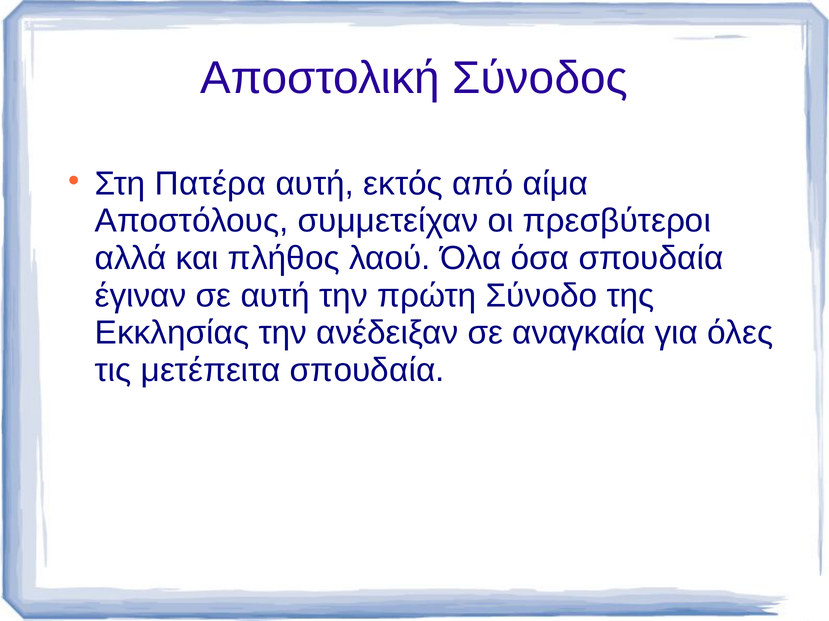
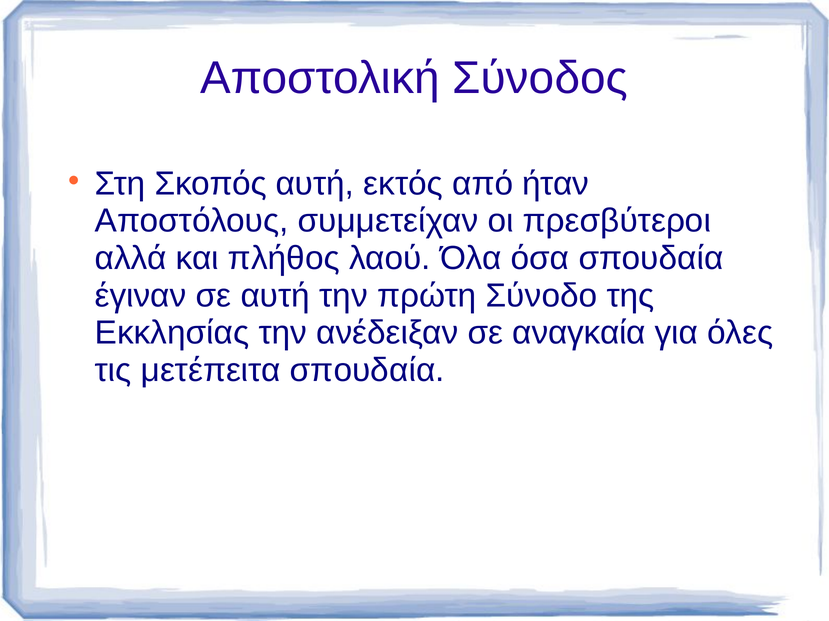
Πατέρα: Πατέρα -> Σκοπός (211, 184)
αίμα: αίμα -> ήταν (556, 184)
